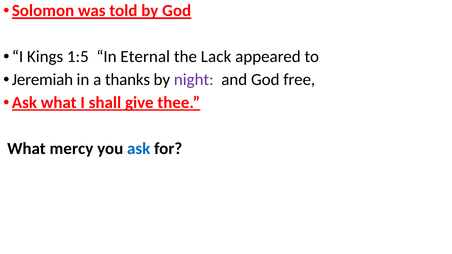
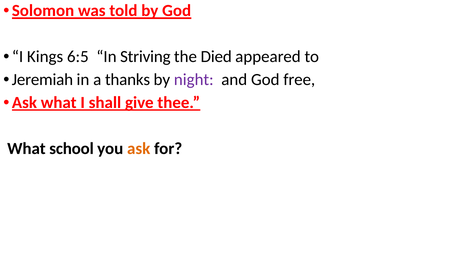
1:5: 1:5 -> 6:5 (78, 57)
Eternal: Eternal -> Striving (145, 57)
Lack: Lack -> Died (216, 57)
mercy: mercy -> school (72, 149)
ask colour: blue -> orange (139, 149)
